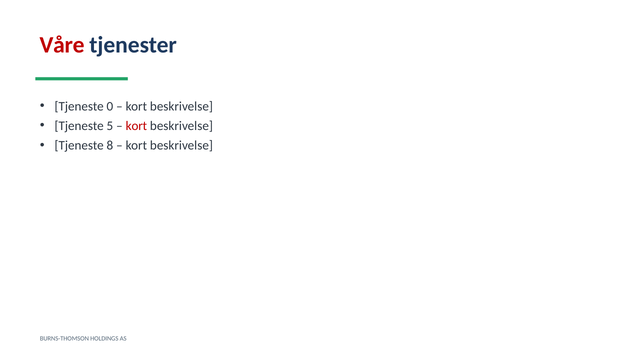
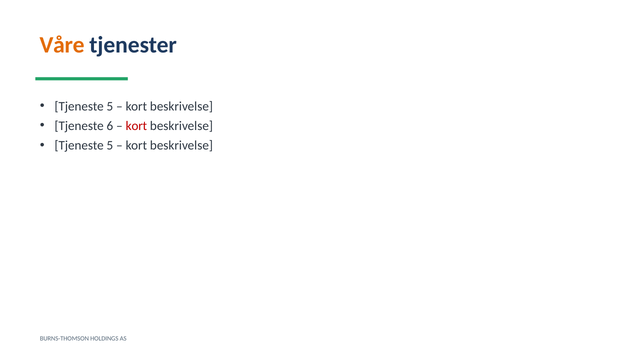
Våre colour: red -> orange (62, 45)
0: 0 -> 5 (110, 106)
5: 5 -> 6 (110, 126)
8: 8 -> 5 (110, 145)
